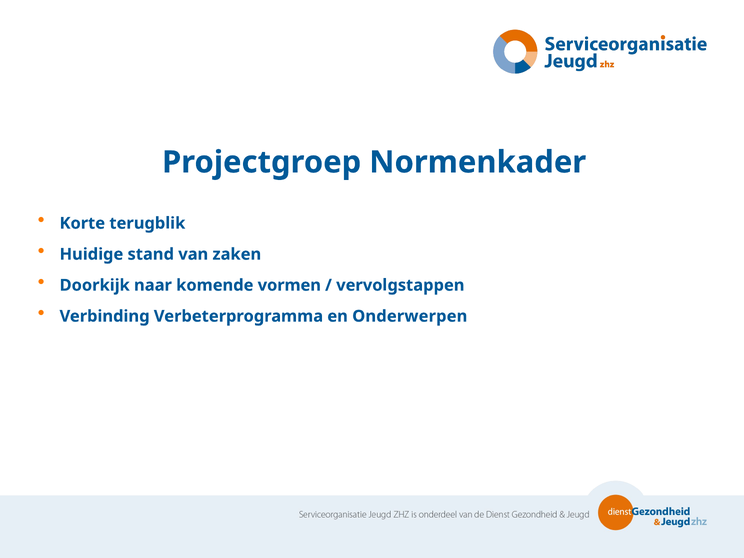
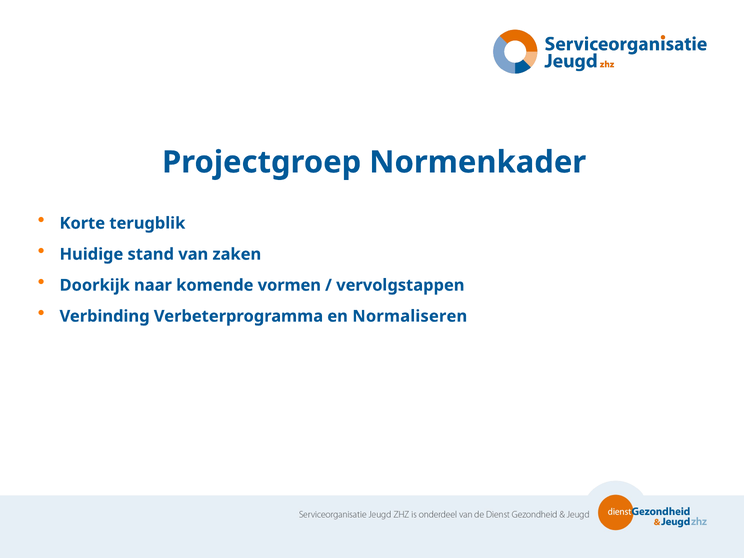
Onderwerpen: Onderwerpen -> Normaliseren (410, 316)
